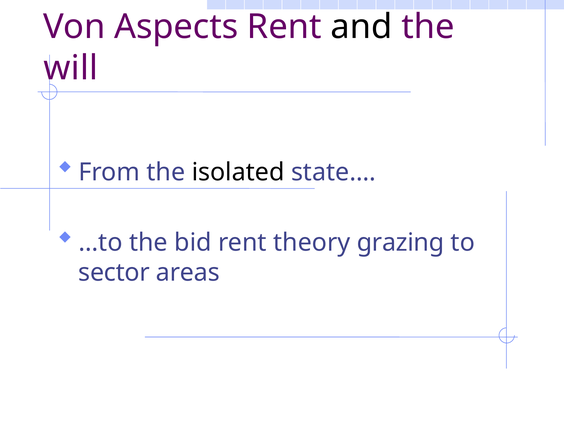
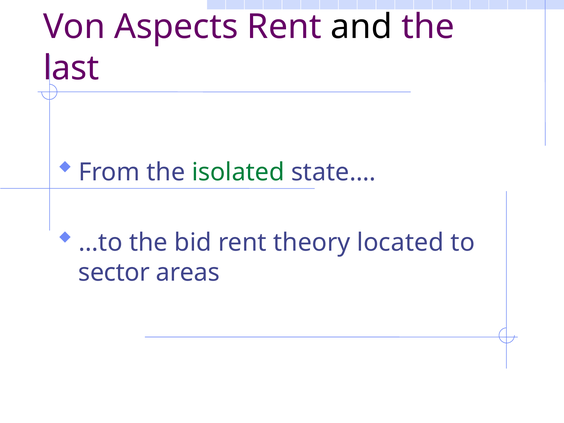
will: will -> last (71, 68)
isolated colour: black -> green (238, 172)
grazing: grazing -> located (400, 242)
